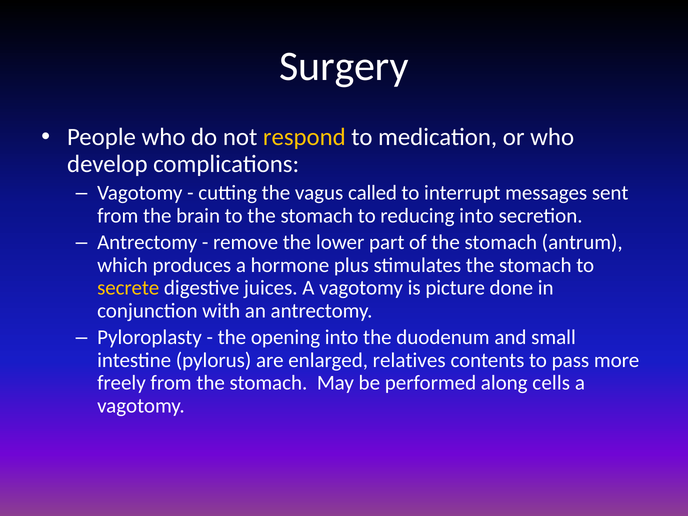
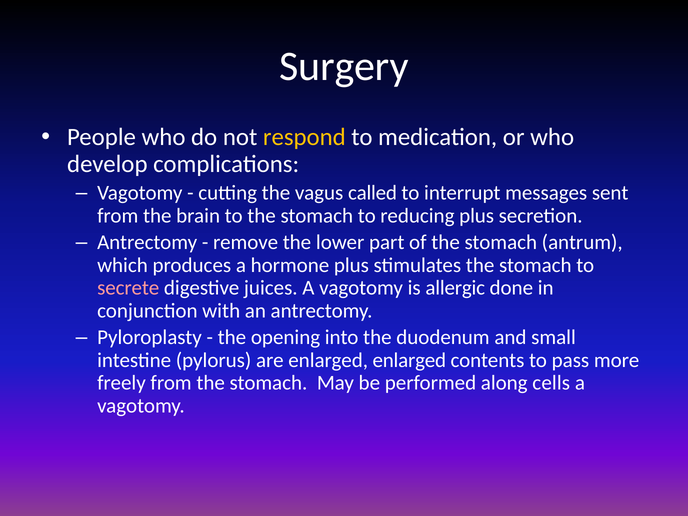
reducing into: into -> plus (477, 216)
secrete colour: yellow -> pink (128, 288)
picture: picture -> allergic (455, 288)
enlarged relatives: relatives -> enlarged (409, 360)
